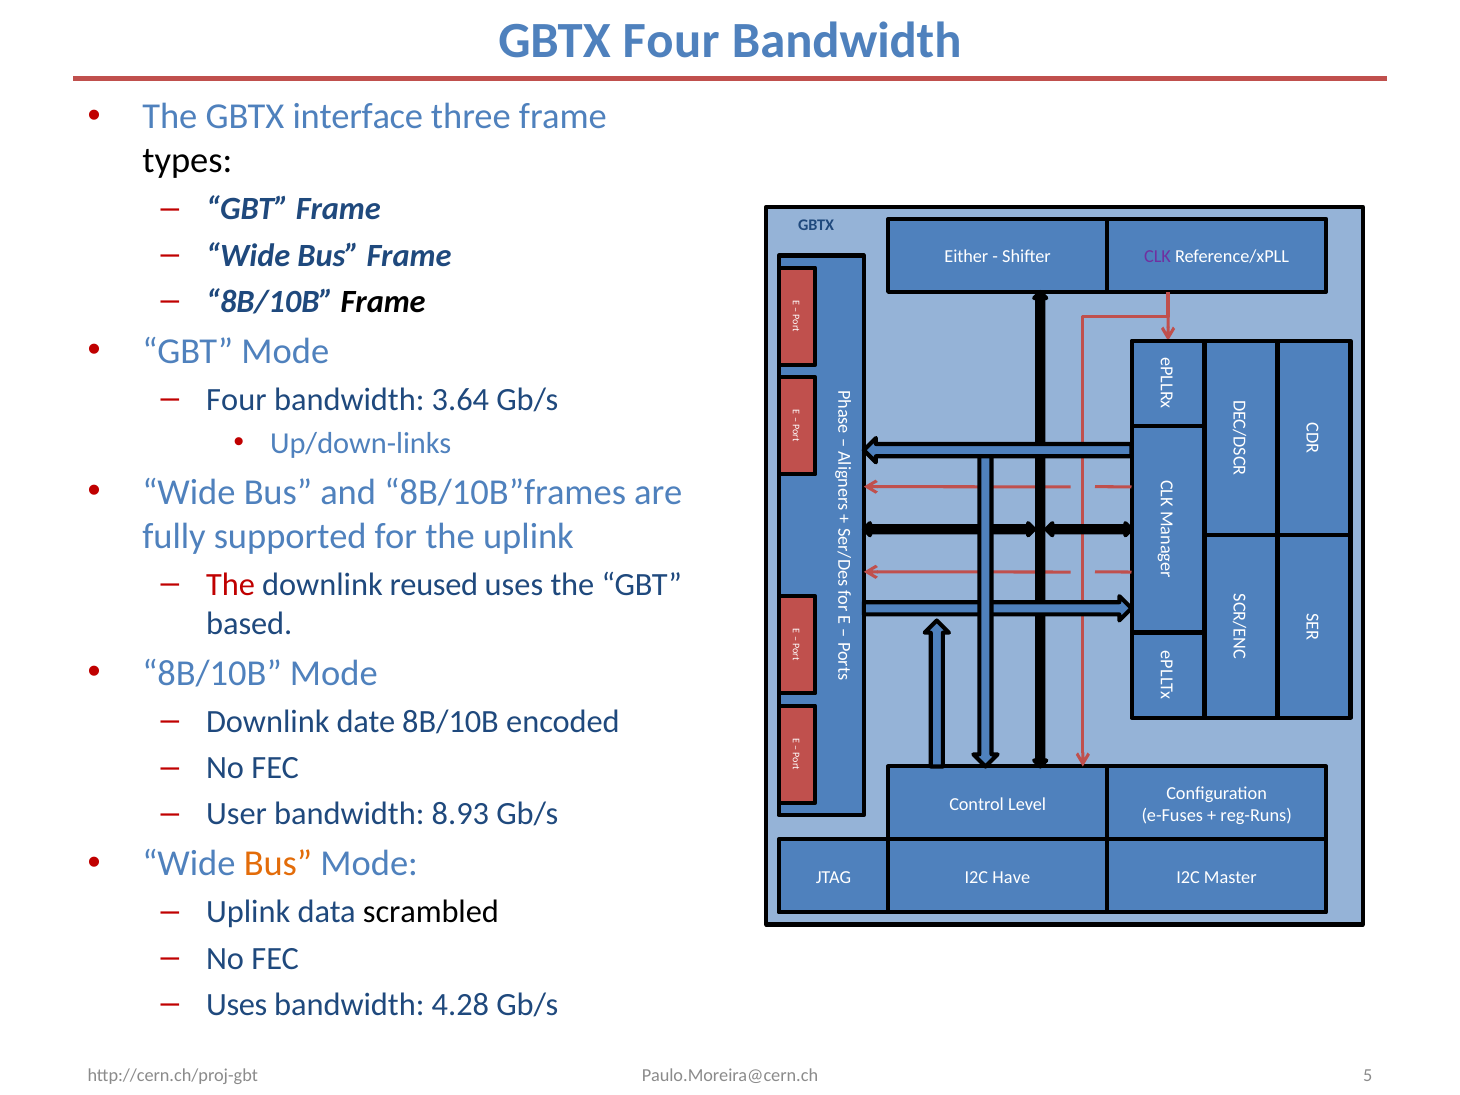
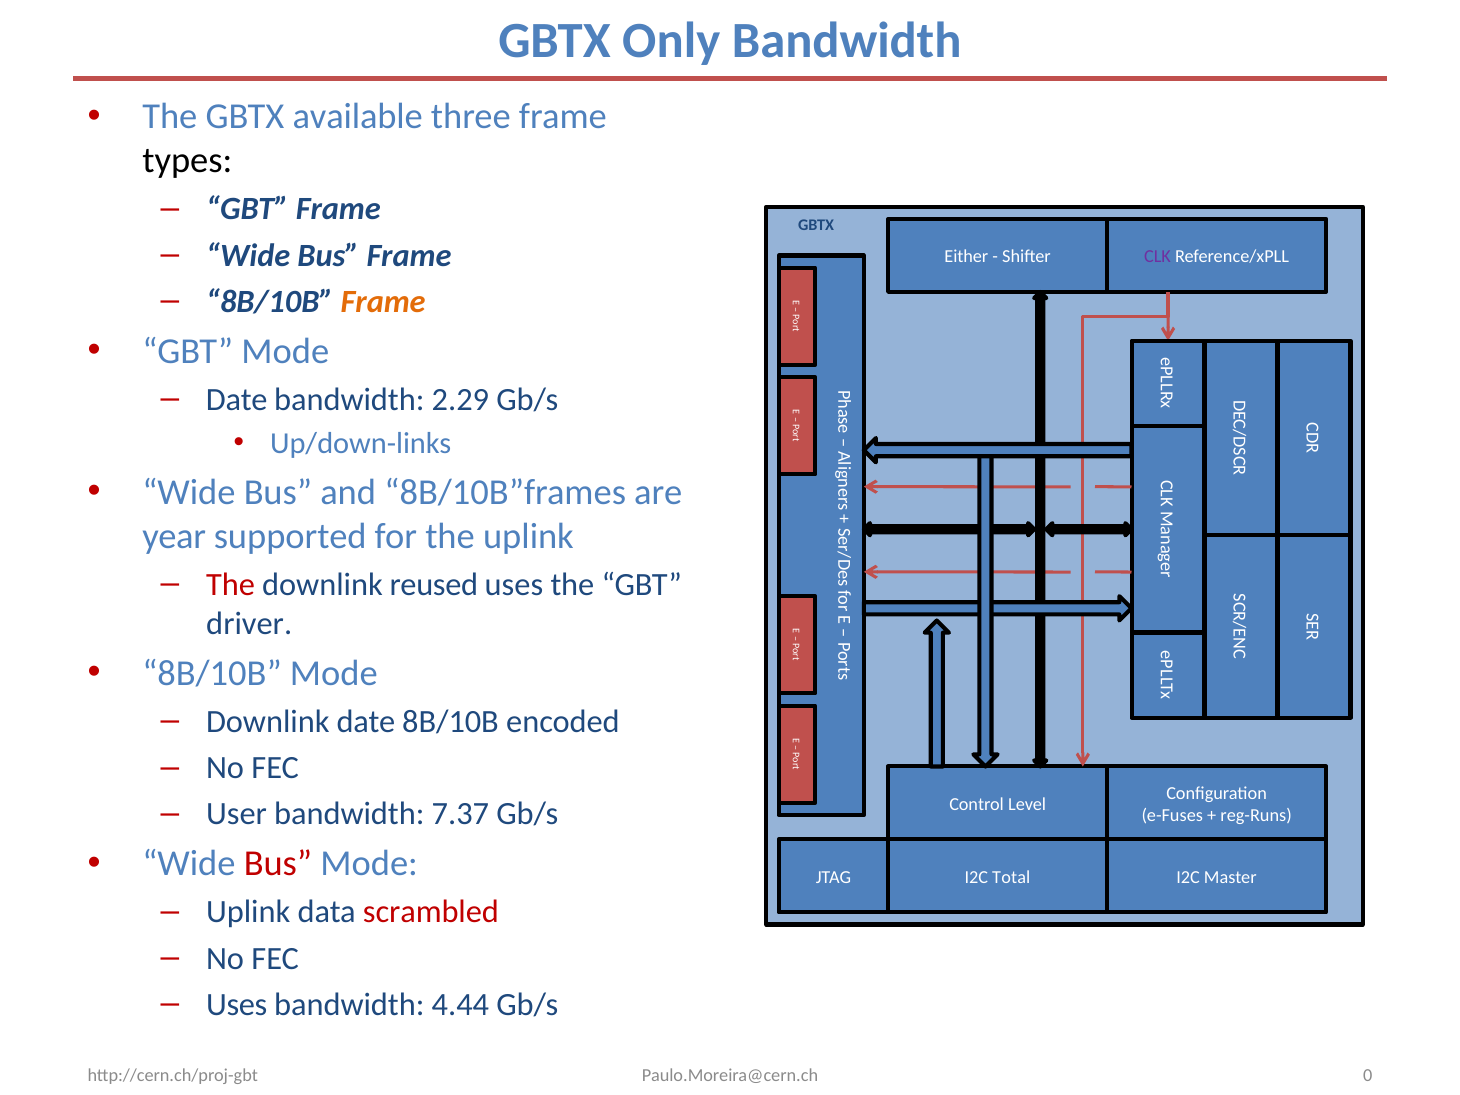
GBTX Four: Four -> Only (671, 41)
interface: interface -> available (358, 117)
Frame colour: black -> orange (383, 302)
Four: Four -> Date (237, 400)
3.64: 3.64 -> 2.29 (460, 400)
fully: fully -> year (174, 536)
based: based -> driver (249, 623)
8.93: 8.93 -> 7.37 (460, 814)
Bus colour: orange -> red (278, 864)
Have: Have -> Total (1011, 877)
scrambled colour: black -> red (431, 912)
4.28: 4.28 -> 4.44 (460, 1005)
5: 5 -> 0 (1368, 1075)
